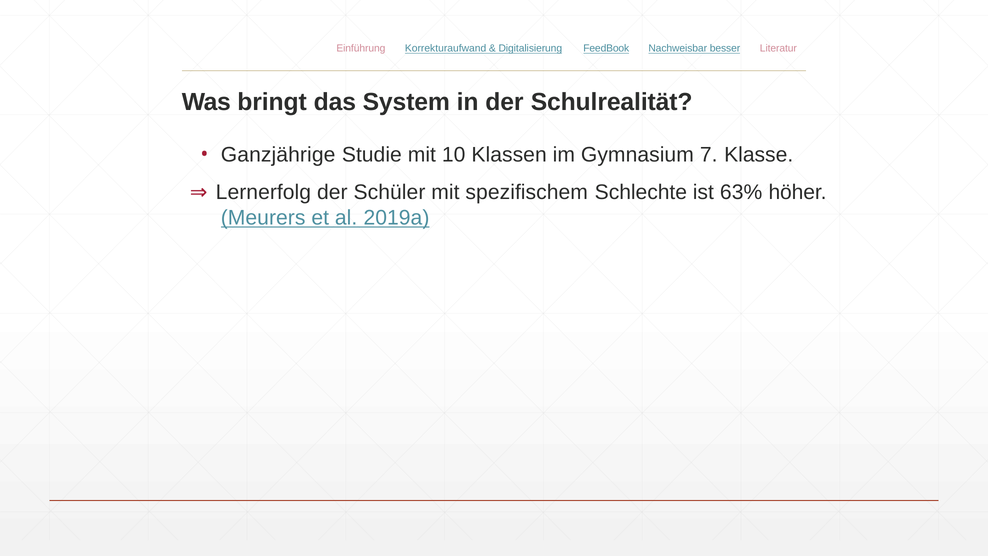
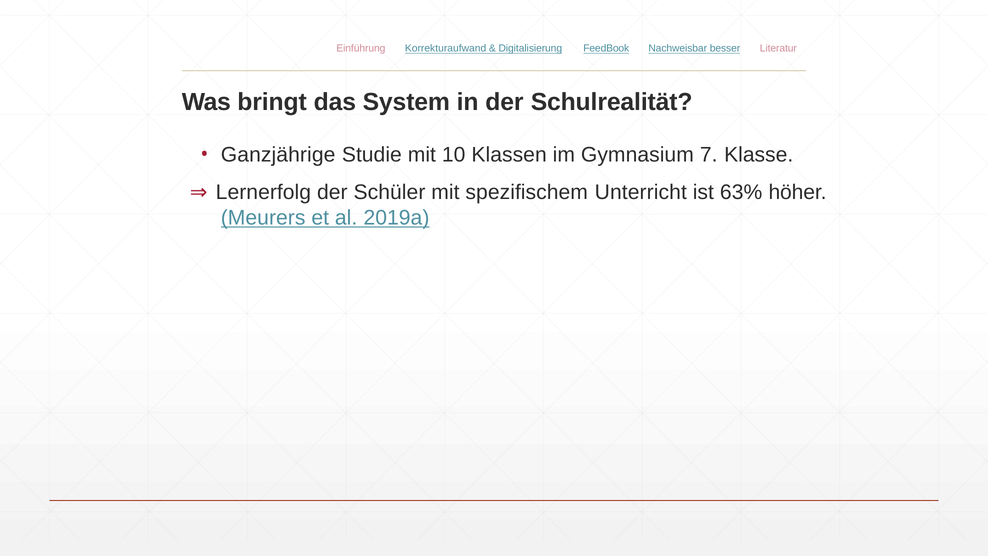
Schlechte: Schlechte -> Unterricht (641, 192)
